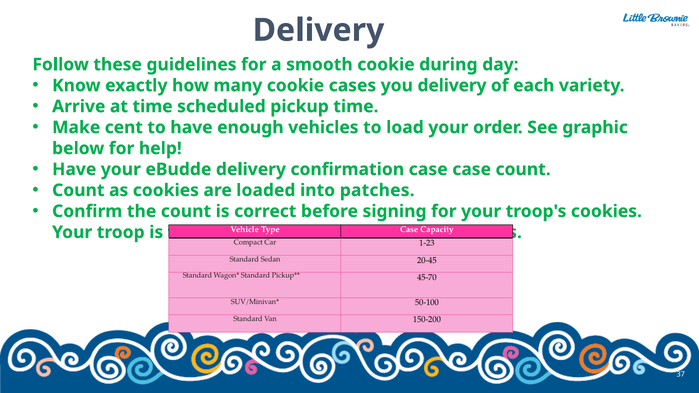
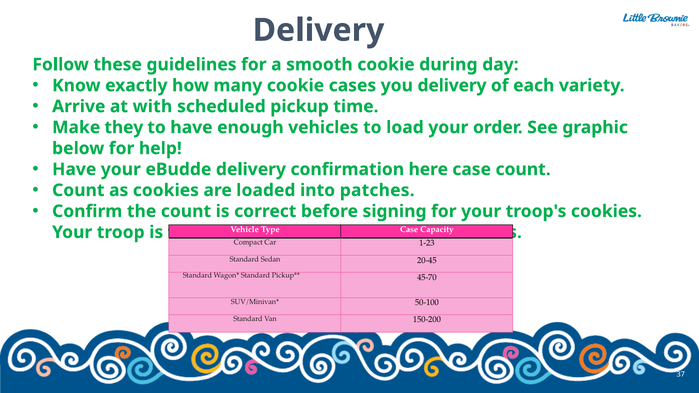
at time: time -> with (152, 107)
cent: cent -> they (124, 128)
confirmation case: case -> here (428, 169)
